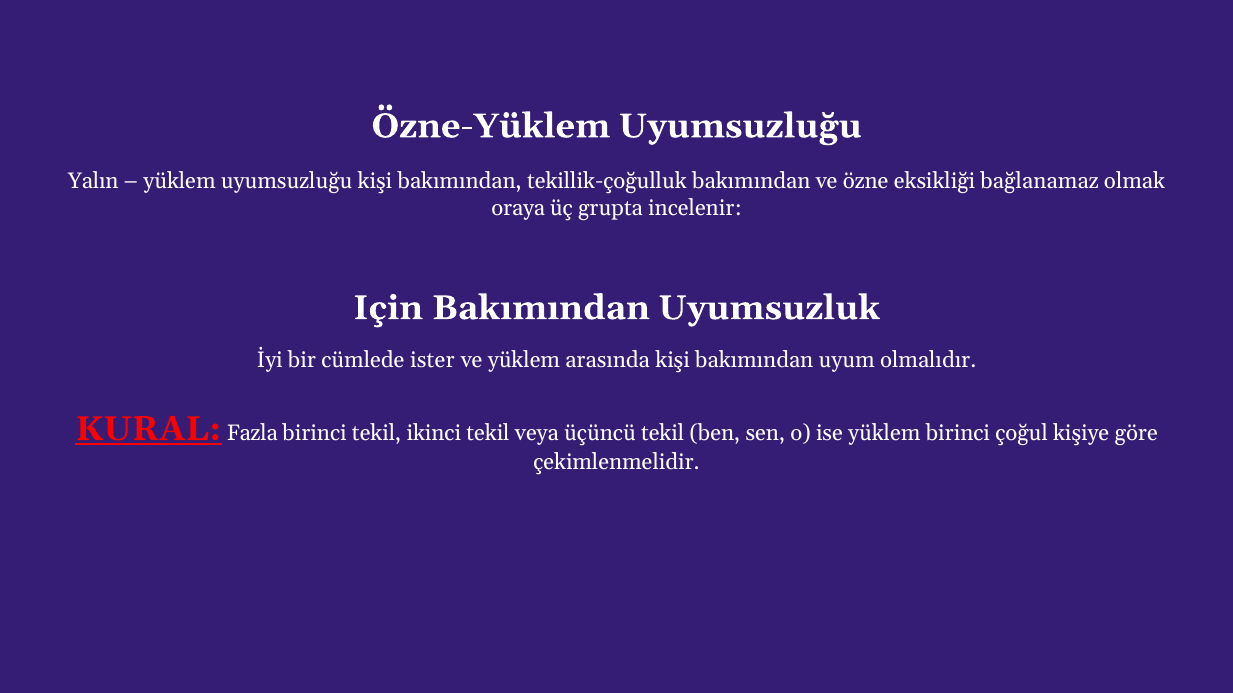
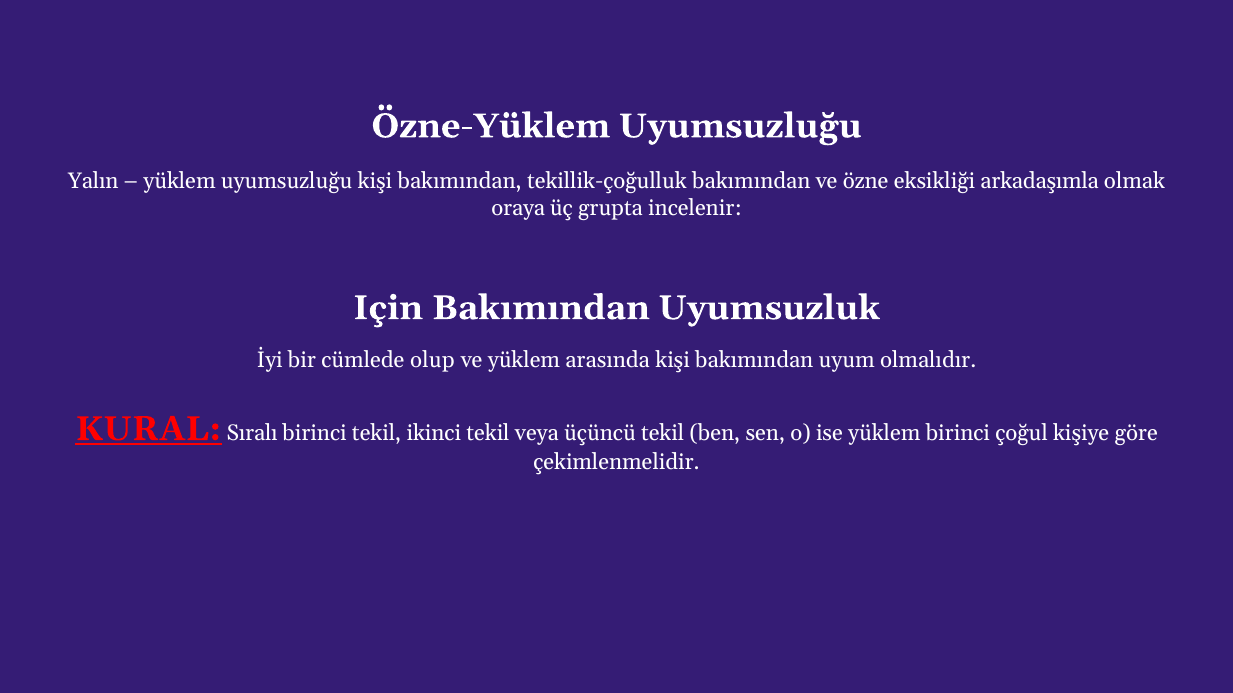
bağlanamaz: bağlanamaz -> arkadaşımla (1040, 181)
ister: ister -> olup (432, 360)
Fazla: Fazla -> Sıralı (252, 433)
